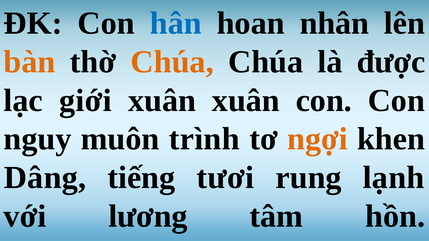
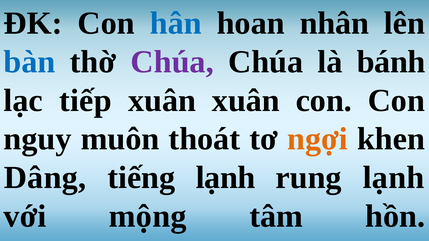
bàn colour: orange -> blue (30, 62)
Chúa colour: orange -> purple (172, 62)
được: được -> bánh (391, 62)
giới: giới -> tiếp (85, 101)
trình: trình -> thoát (204, 139)
tiếng tươi: tươi -> lạnh (226, 178)
lương: lương -> mộng (148, 216)
